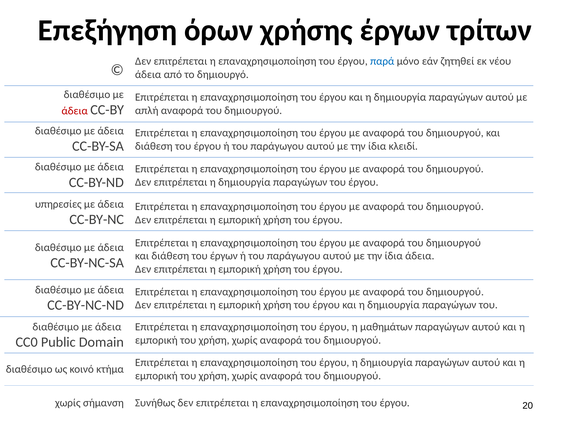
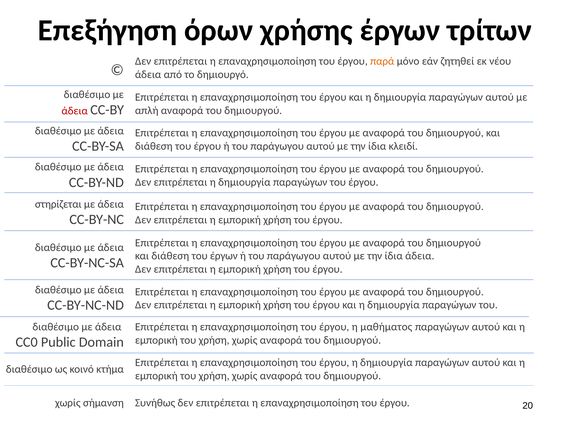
παρά colour: blue -> orange (382, 61)
υπηρεσίες: υπηρεσίες -> στηρίζεται (58, 204)
μαθημάτων: μαθημάτων -> μαθήματος (386, 327)
